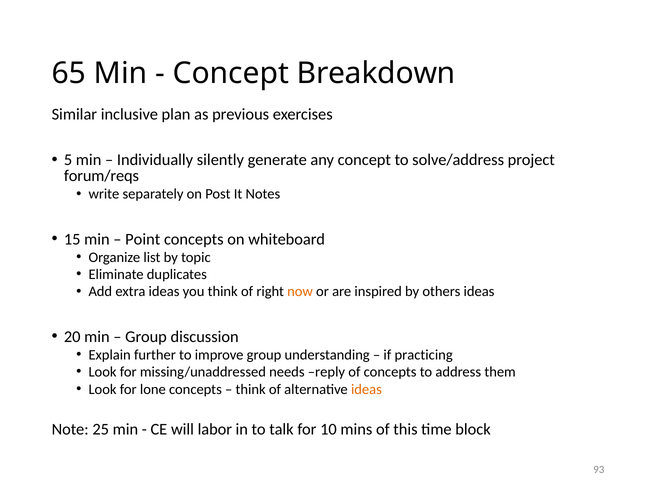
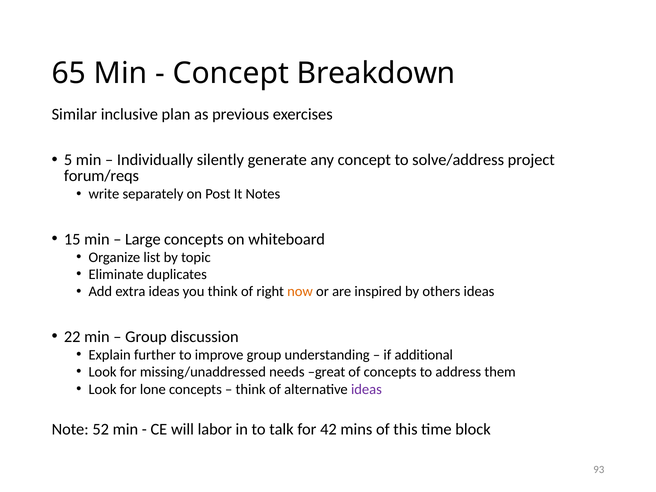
Point: Point -> Large (143, 239)
20: 20 -> 22 (72, 337)
practicing: practicing -> additional (424, 355)
reply: reply -> great (327, 372)
ideas colour: orange -> purple (366, 389)
25: 25 -> 52 (101, 429)
10: 10 -> 42 (328, 429)
